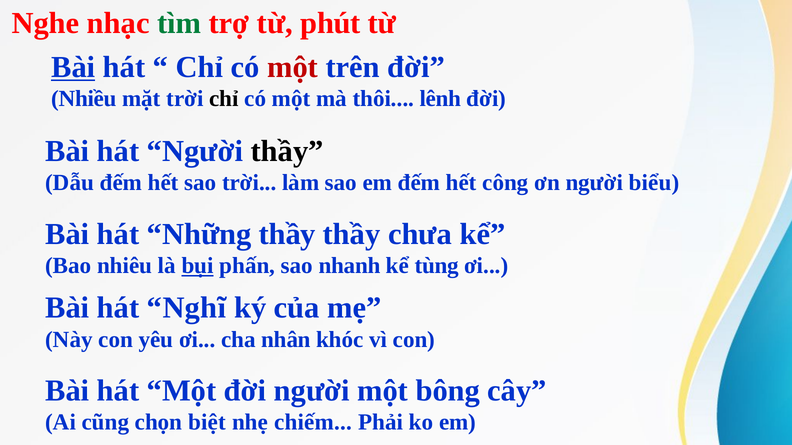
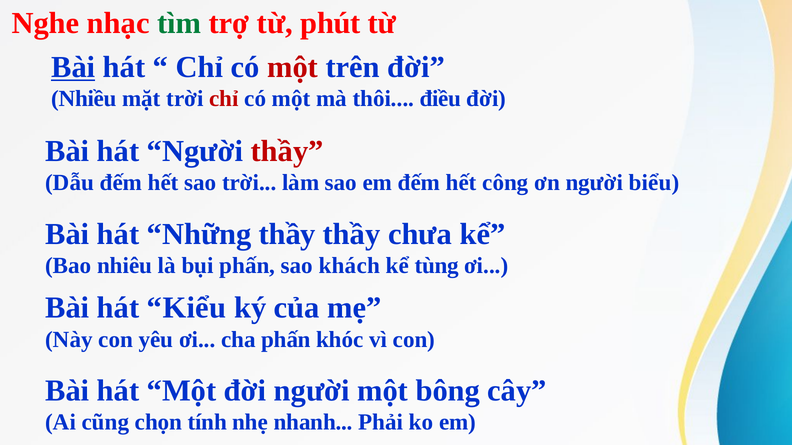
chỉ colour: black -> red (224, 99)
lênh: lênh -> điều (440, 99)
thầy colour: black -> red (287, 151)
bụi underline: present -> none (198, 266)
nhanh: nhanh -> khách (349, 266)
Nghĩ: Nghĩ -> Kiểu (187, 308)
cha nhân: nhân -> phấn (286, 340)
biệt: biệt -> tính (207, 423)
chiếm: chiếm -> nhanh (313, 423)
